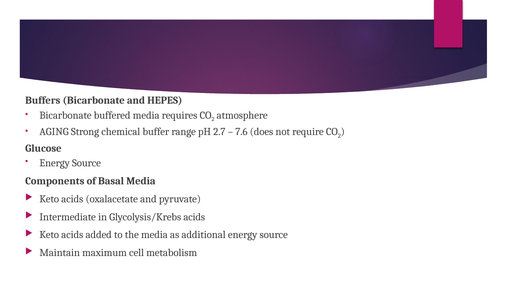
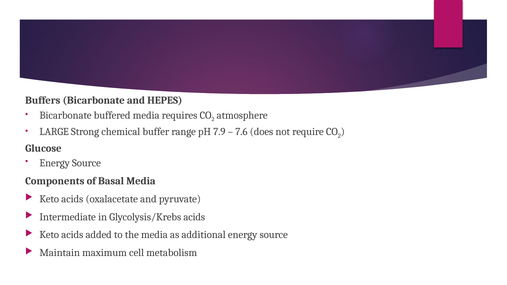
AGING: AGING -> LARGE (54, 132)
2.7: 2.7 -> 7.9 (219, 132)
